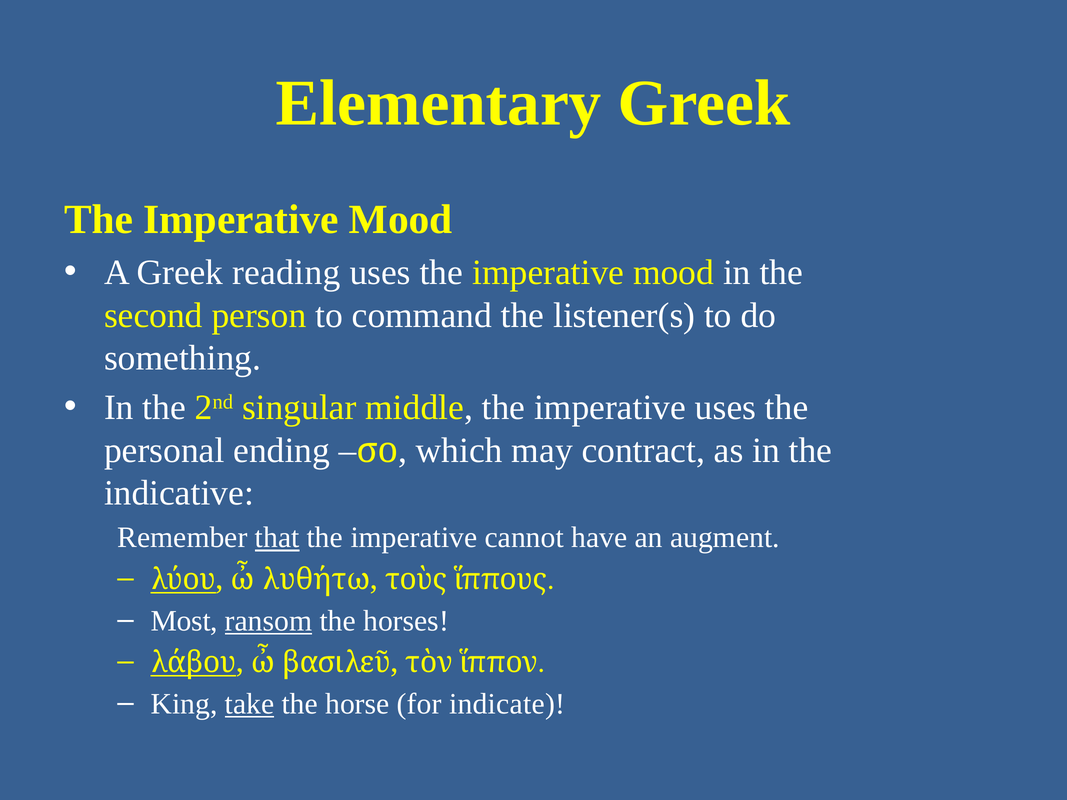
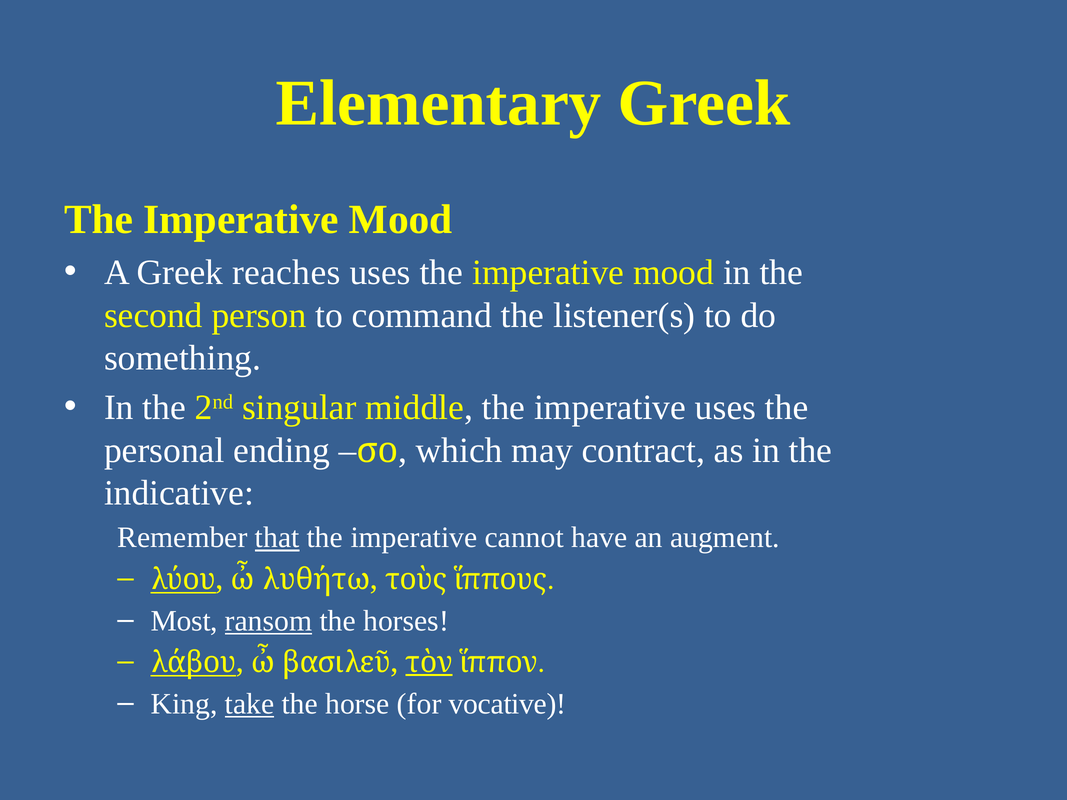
reading: reading -> reaches (286, 273)
τὸν underline: none -> present (429, 663)
indicate: indicate -> vocative (508, 704)
